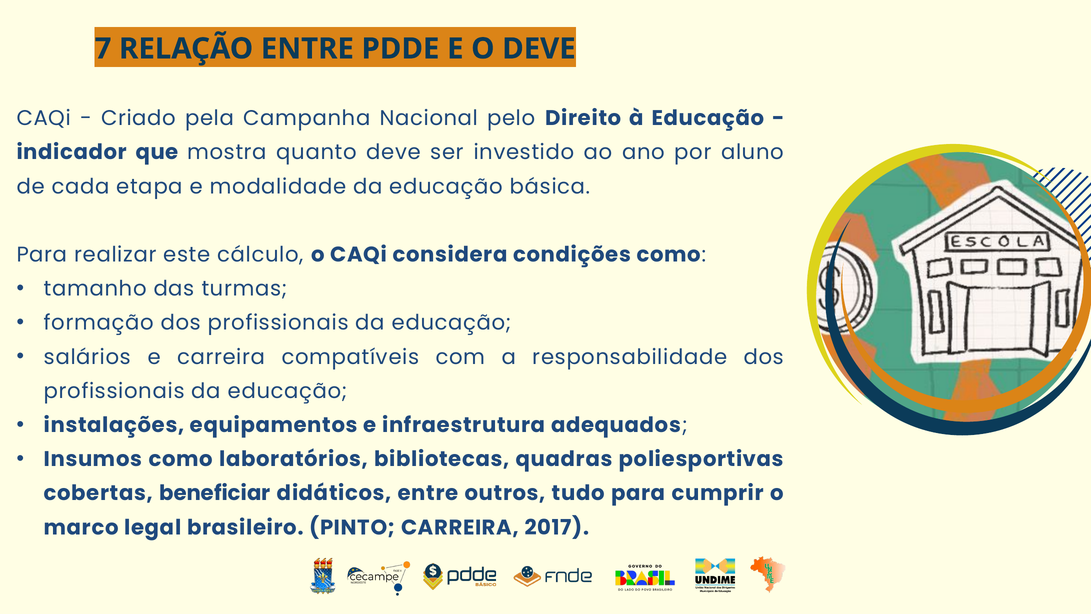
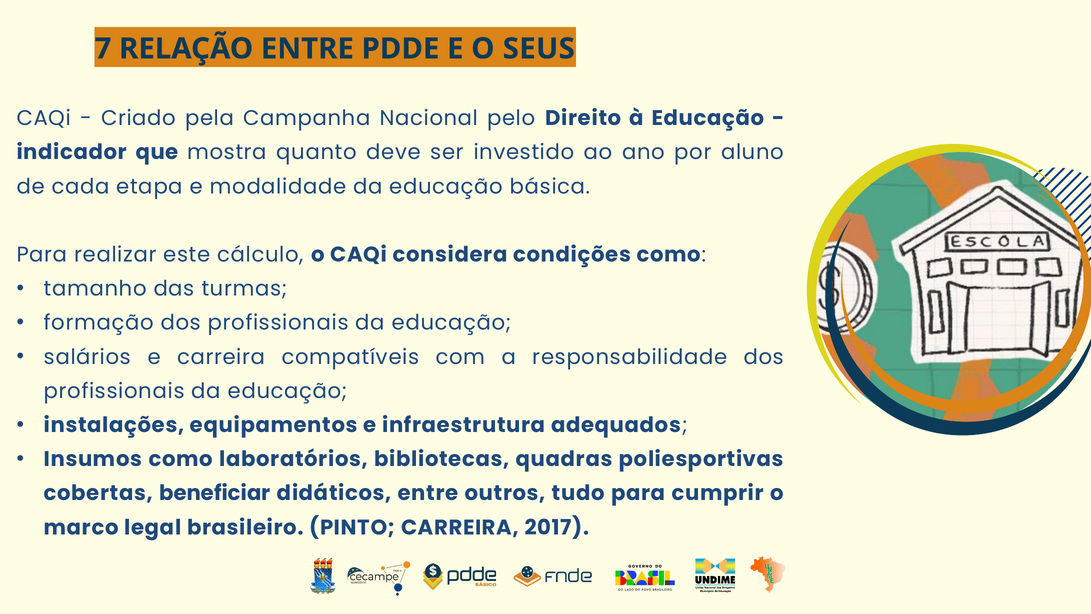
O DEVE: DEVE -> SEUS (539, 49)
